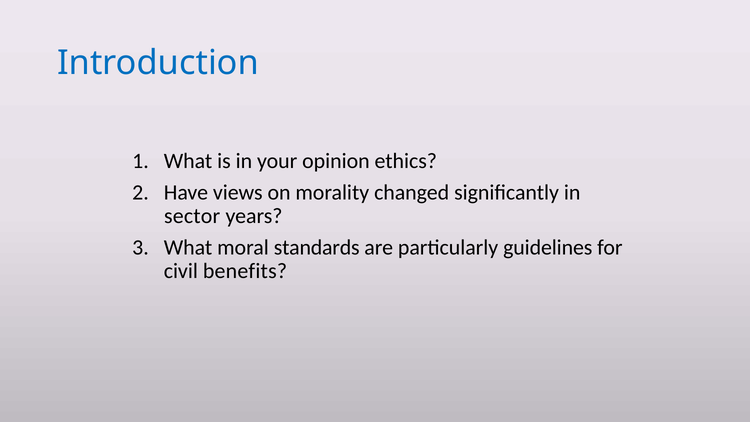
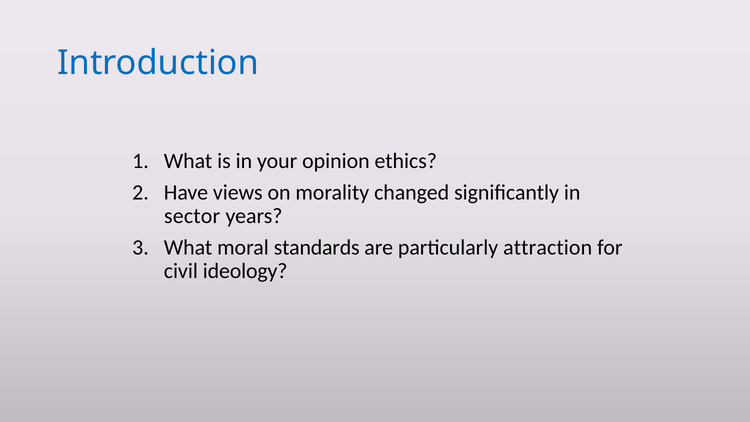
guidelines: guidelines -> attraction (548, 247)
benefits: benefits -> ideology (245, 271)
